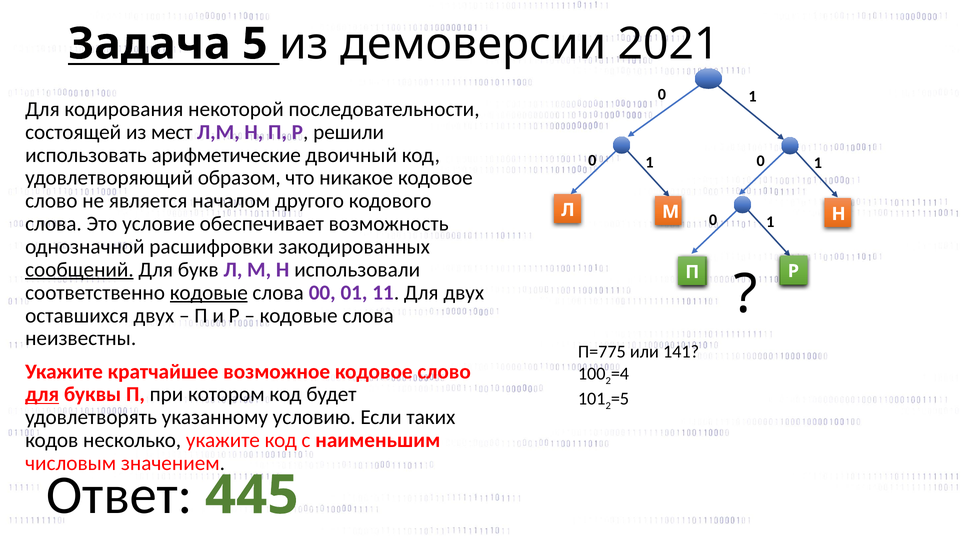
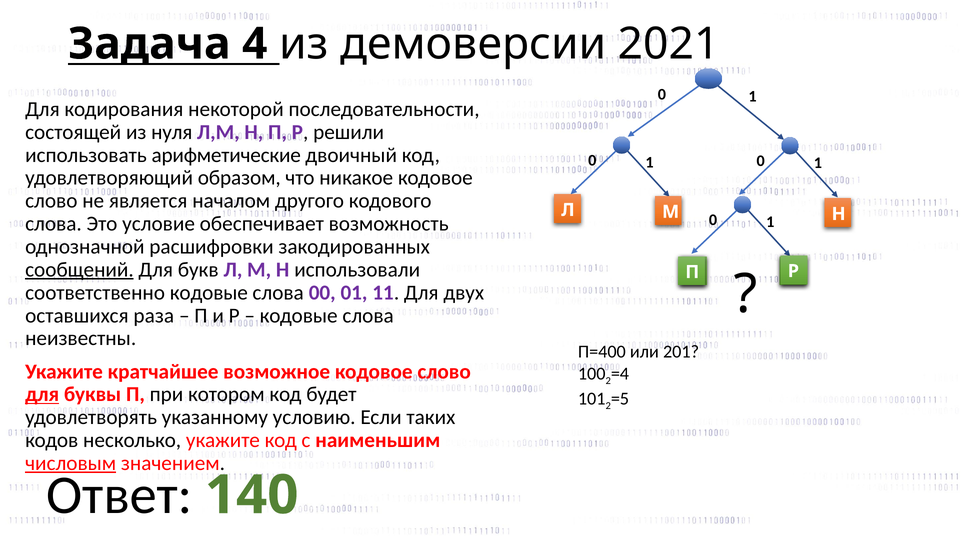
5: 5 -> 4 (255, 44)
мест: мест -> нуля (172, 132)
кодовые underline: present -> none (209, 293)
оставшихся двух: двух -> раза (154, 316)
П=775: П=775 -> П=400 (602, 352)
141: 141 -> 201 (681, 352)
числовым underline: none -> present (71, 463)
445: 445 -> 140 (252, 495)
